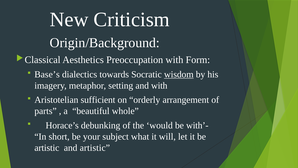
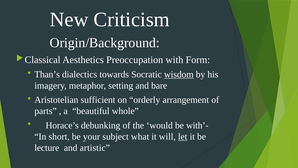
Base’s: Base’s -> Than’s (47, 74)
and with: with -> bare (159, 85)
let underline: none -> present (183, 136)
artistic: artistic -> lecture (47, 147)
